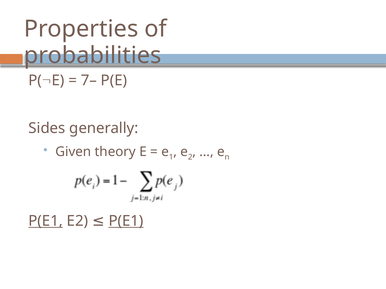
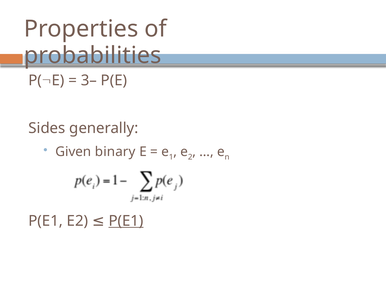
7–: 7– -> 3– (89, 80)
theory: theory -> binary (115, 152)
P(E1 underline: present -> none (46, 221)
